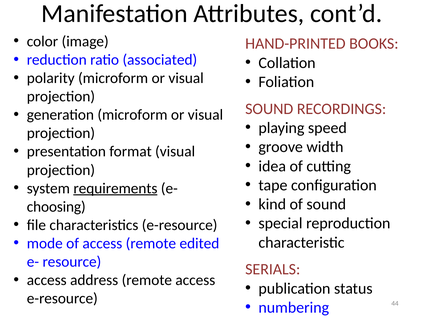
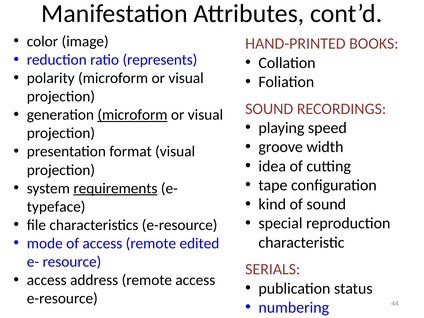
associated: associated -> represents (160, 60)
microform underline: none -> present (132, 115)
choosing: choosing -> typeface (56, 207)
